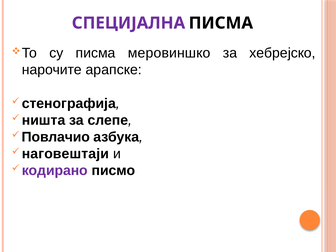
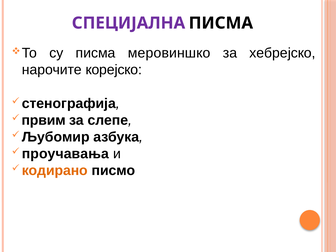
арапске: арапске -> корејско (114, 70)
ништа: ништа -> првим (44, 120)
Повлачио: Повлачио -> Љубомир (56, 137)
наговештаји: наговештаји -> проучавања (65, 154)
кодирано colour: purple -> orange (55, 171)
